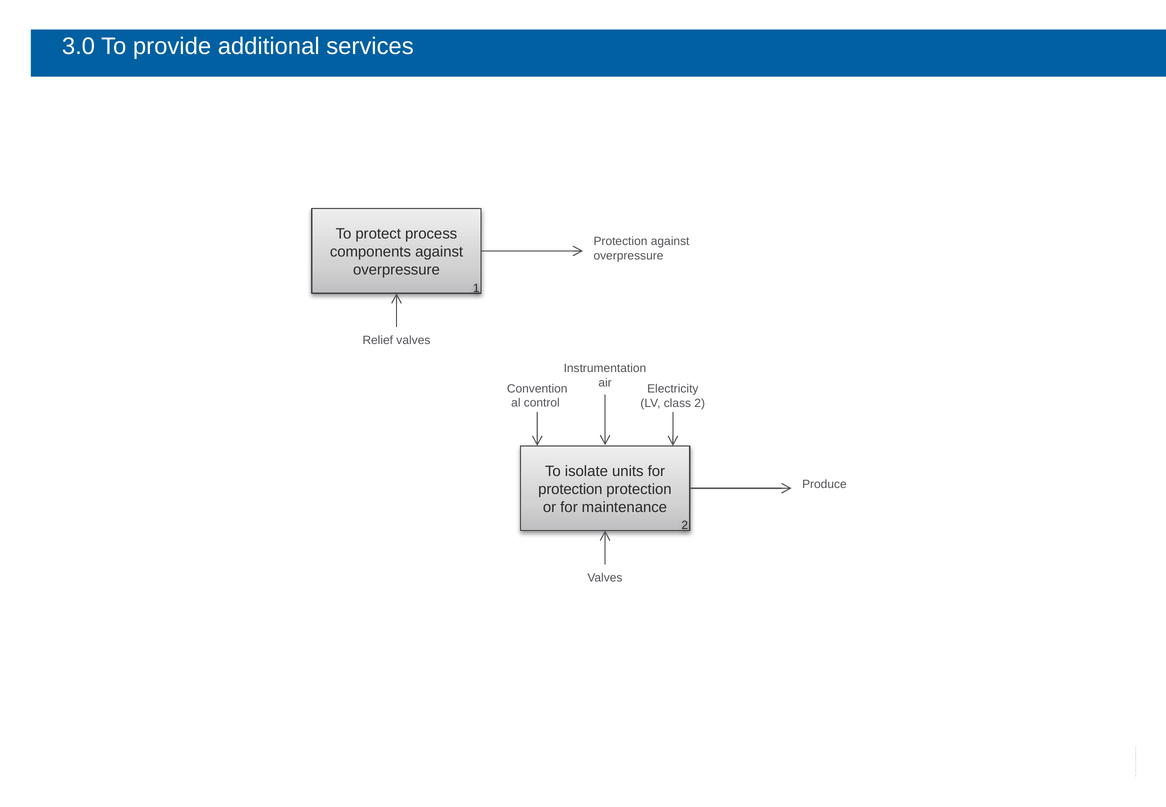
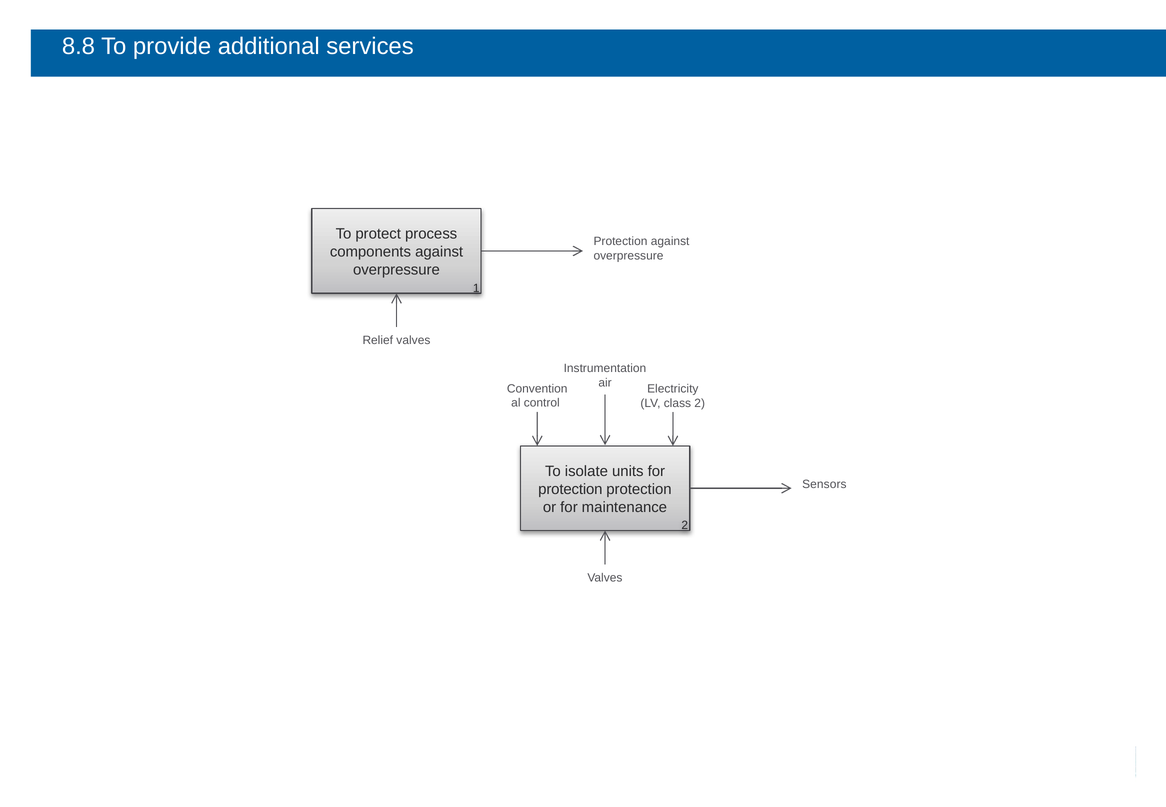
3.0: 3.0 -> 8.8 (78, 46)
Produce: Produce -> Sensors (824, 485)
